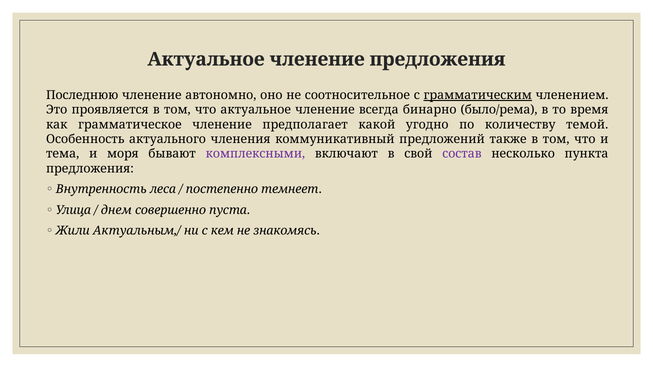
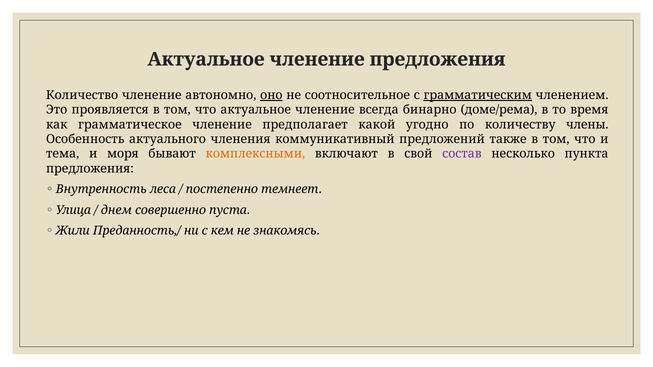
Последнюю: Последнюю -> Количество (82, 95)
оно underline: none -> present (271, 95)
было/рема: было/рема -> доме/рема (499, 110)
темой: темой -> члены (587, 125)
комплексными colour: purple -> orange (255, 154)
Актуальным,/: Актуальным,/ -> Преданность,/ (137, 231)
